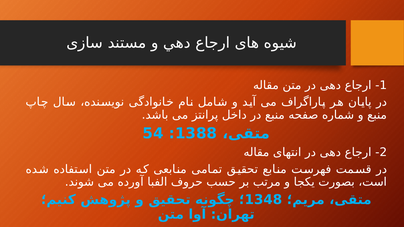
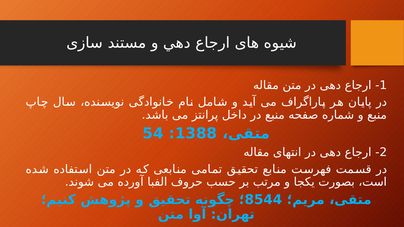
1348: 1348 -> 8544 (263, 200)
